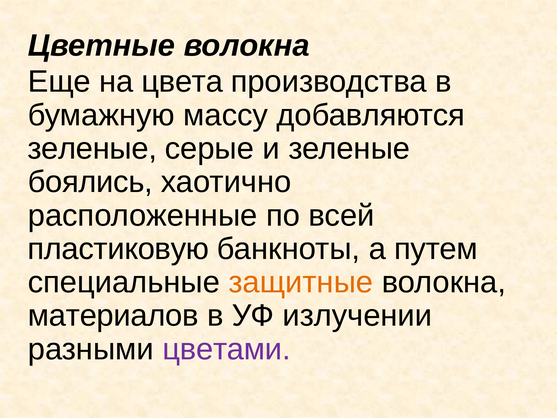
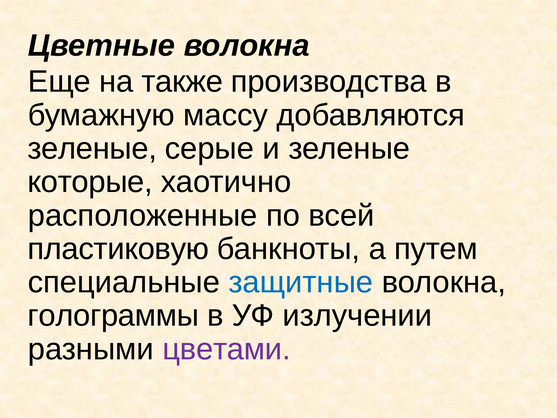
цвета: цвета -> также (182, 82)
боялись: боялись -> которые (90, 182)
защитные colour: orange -> blue (301, 282)
материалов: материалов -> голограммы (113, 316)
